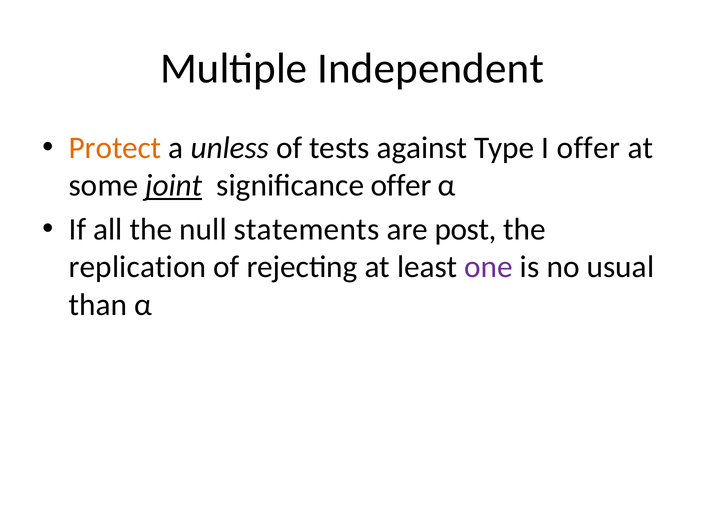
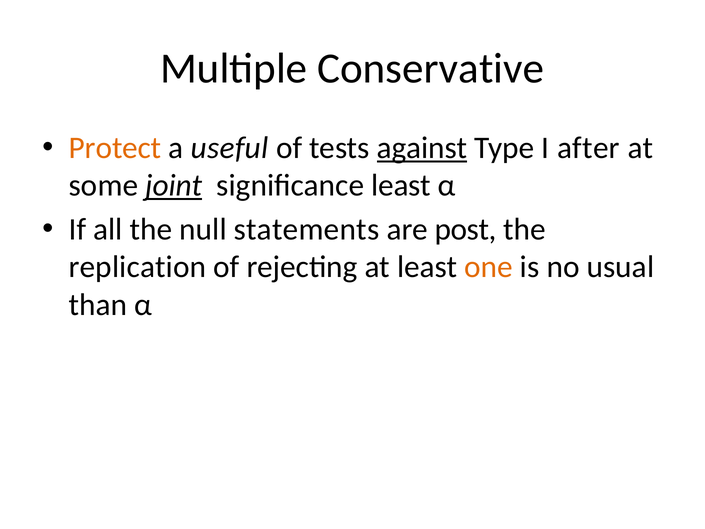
Independent: Independent -> Conservative (431, 68)
unless: unless -> useful (230, 148)
against underline: none -> present (422, 148)
I offer: offer -> after (588, 148)
significance offer: offer -> least (401, 186)
one colour: purple -> orange (489, 267)
